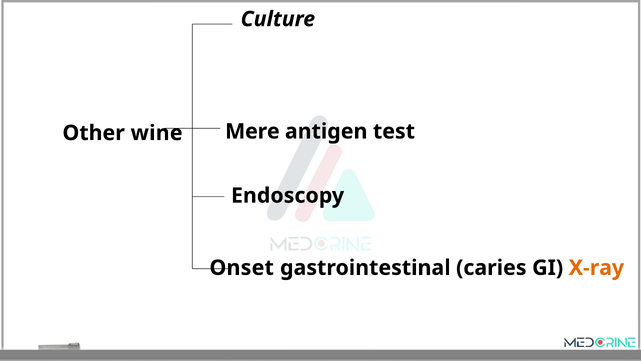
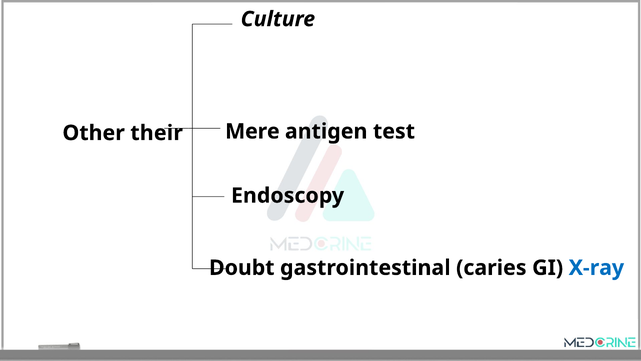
wine: wine -> their (157, 133)
Onset: Onset -> Doubt (242, 268)
X-ray colour: orange -> blue (596, 268)
